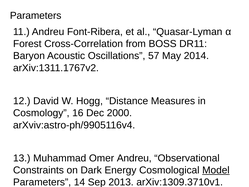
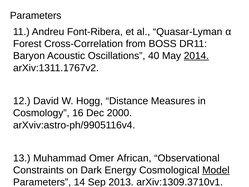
57: 57 -> 40 (154, 56)
2014 underline: none -> present (196, 56)
Omer Andreu: Andreu -> African (134, 158)
